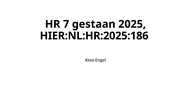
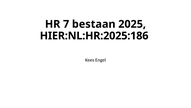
gestaan: gestaan -> bestaan (94, 24)
